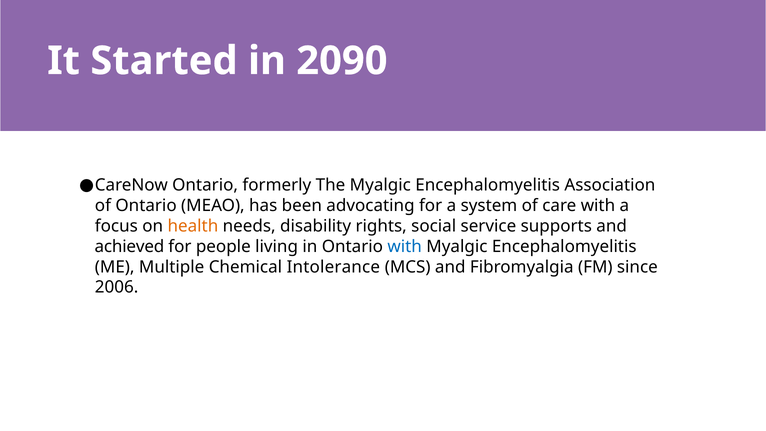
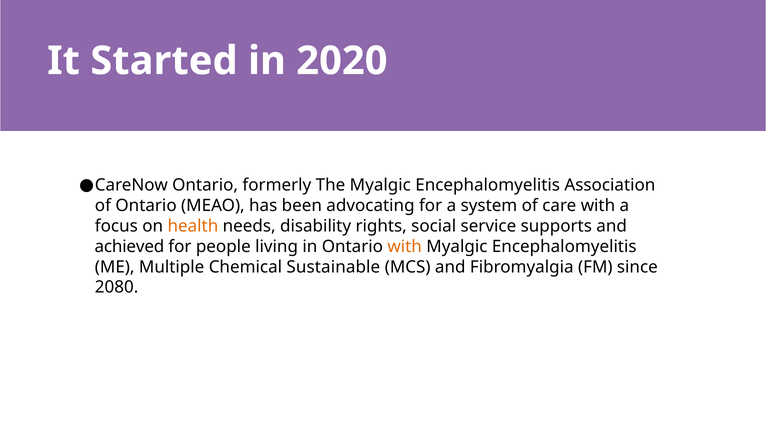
2090: 2090 -> 2020 (342, 61)
with colour: blue -> orange (405, 246)
Intolerance: Intolerance -> Sustainable (333, 267)
2006: 2006 -> 2080 (117, 287)
